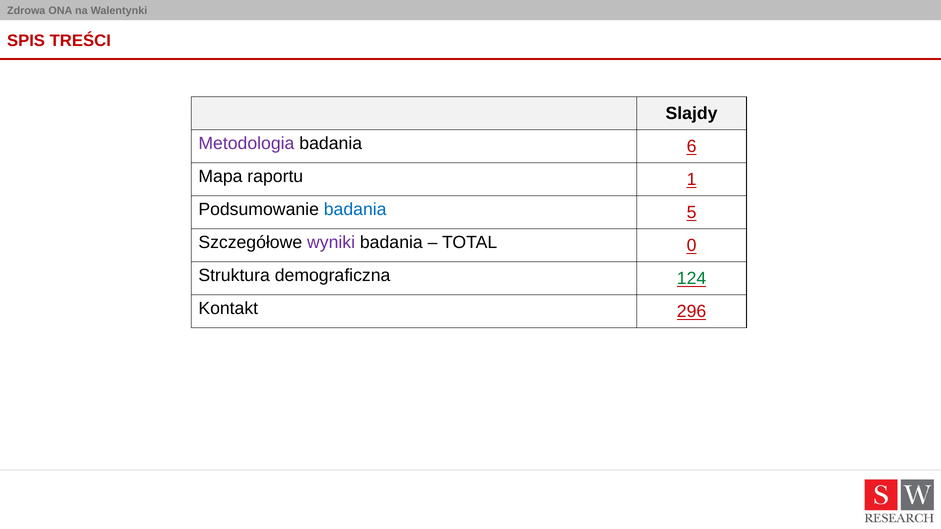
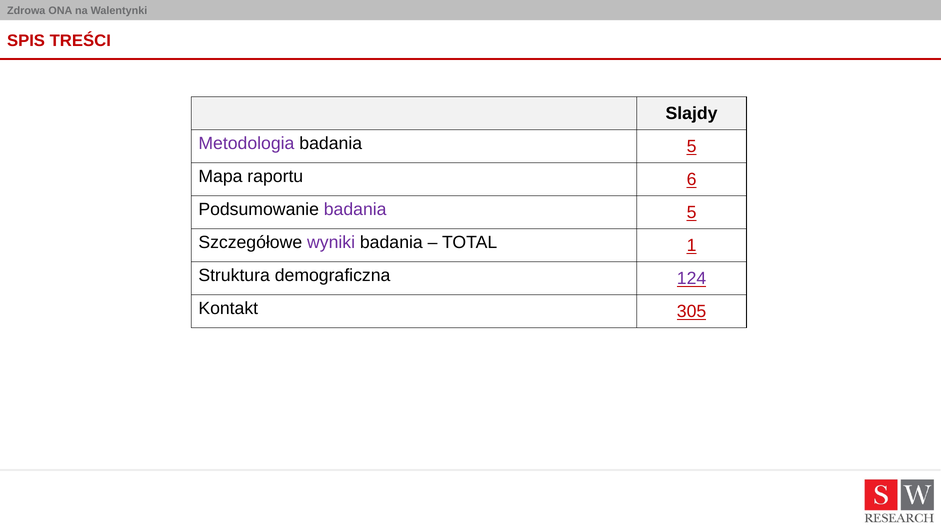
6: 6 -> 5 (692, 147)
1: 1 -> 6 (692, 180)
badania colour: blue -> purple (355, 210)
0: 0 -> 1 (692, 246)
124 colour: green -> purple (692, 279)
296: 296 -> 305 (692, 312)
